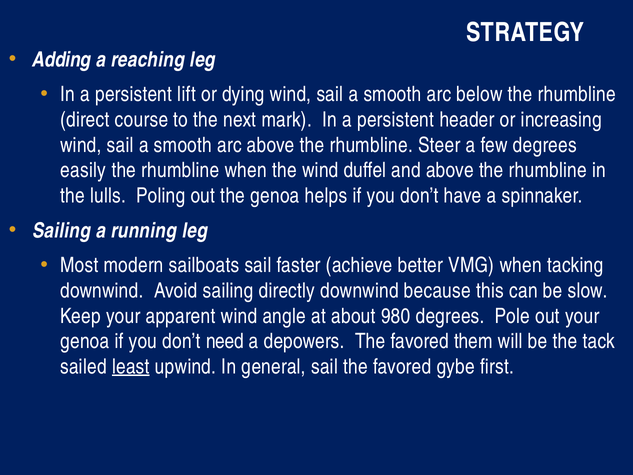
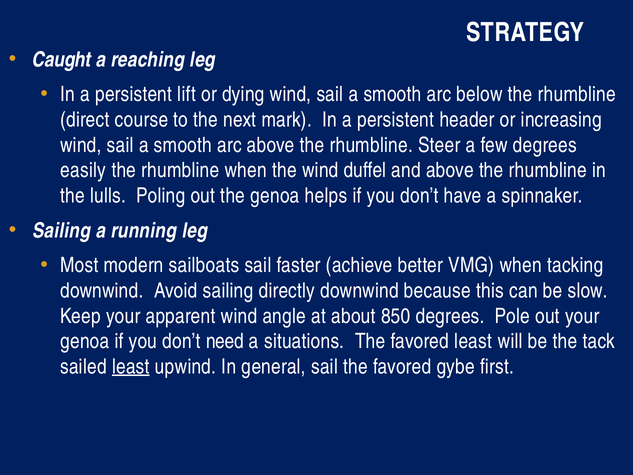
Adding: Adding -> Caught (62, 59)
980: 980 -> 850 (396, 316)
depowers: depowers -> situations (304, 341)
favored them: them -> least (473, 341)
